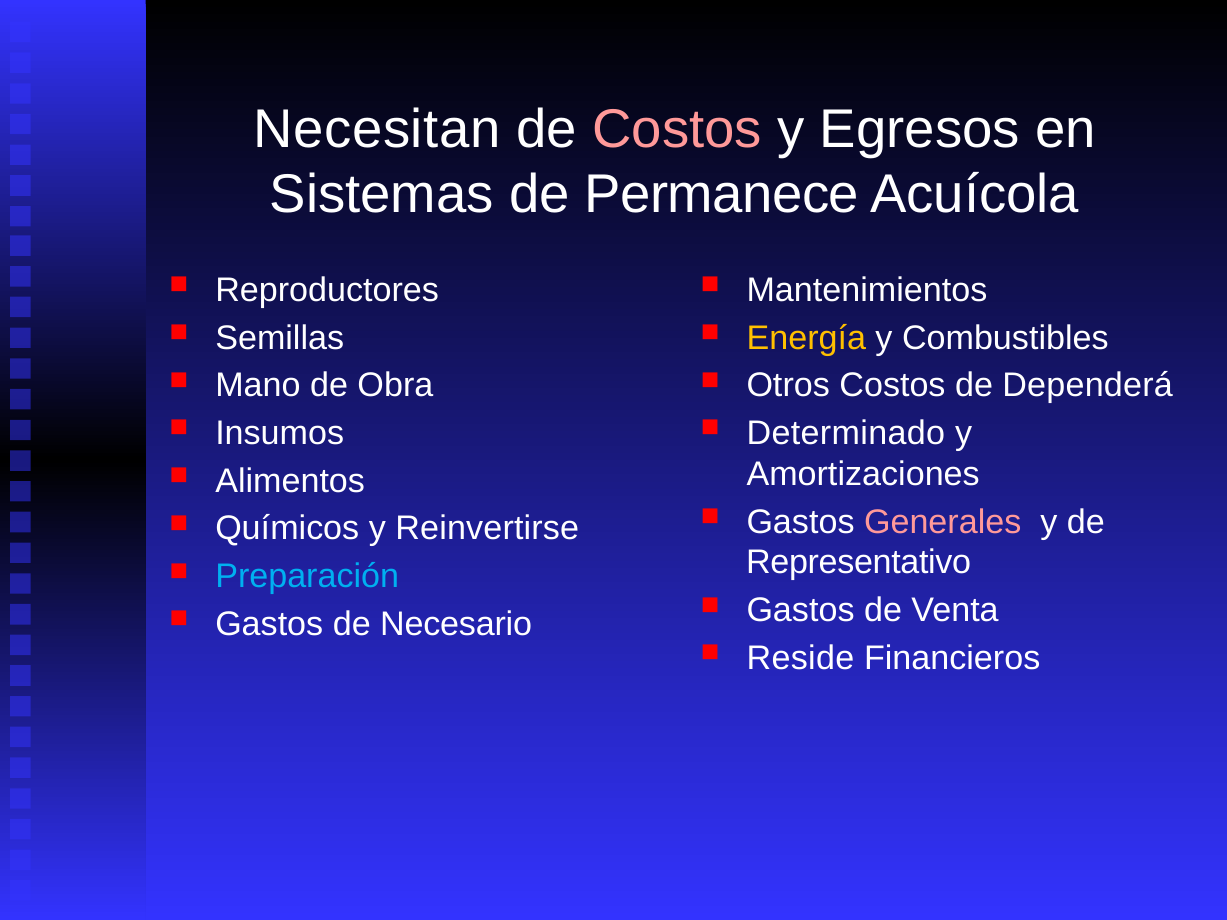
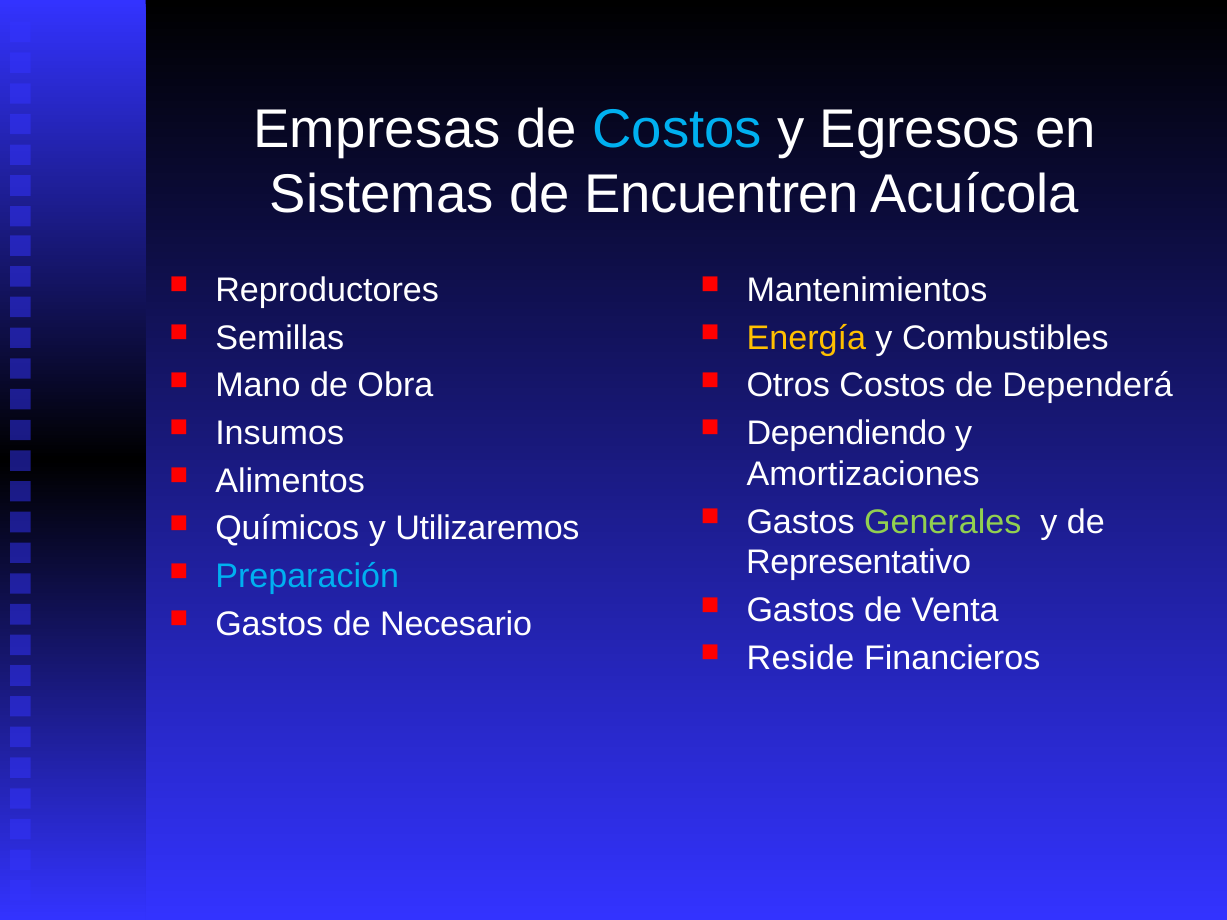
Necesitan: Necesitan -> Empresas (377, 130)
Costos colour: pink -> light blue (677, 130)
Permanece: Permanece -> Encuentren (722, 195)
Determinado: Determinado -> Dependiendo (846, 433)
Generales colour: pink -> light green (943, 522)
Reinvertirse: Reinvertirse -> Utilizaremos (487, 529)
